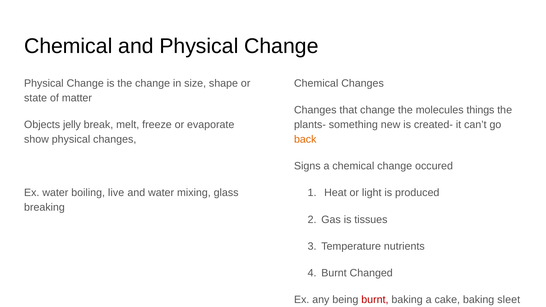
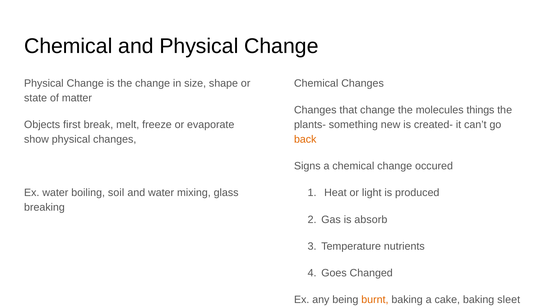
jelly: jelly -> first (72, 125)
live: live -> soil (116, 193)
tissues: tissues -> absorb (371, 220)
Burnt: Burnt -> Goes (334, 273)
burnt colour: red -> orange (375, 300)
